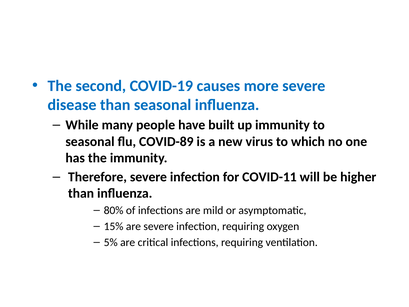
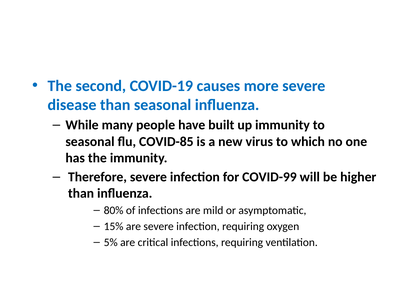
COVID-89: COVID-89 -> COVID-85 (166, 141)
COVID-11: COVID-11 -> COVID-99 (269, 177)
